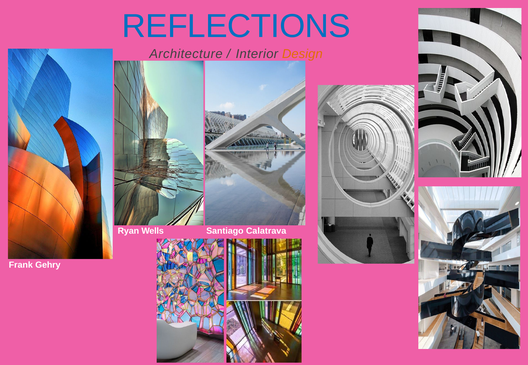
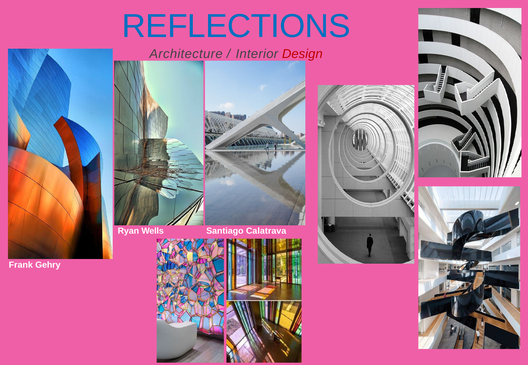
Design colour: orange -> red (302, 54)
